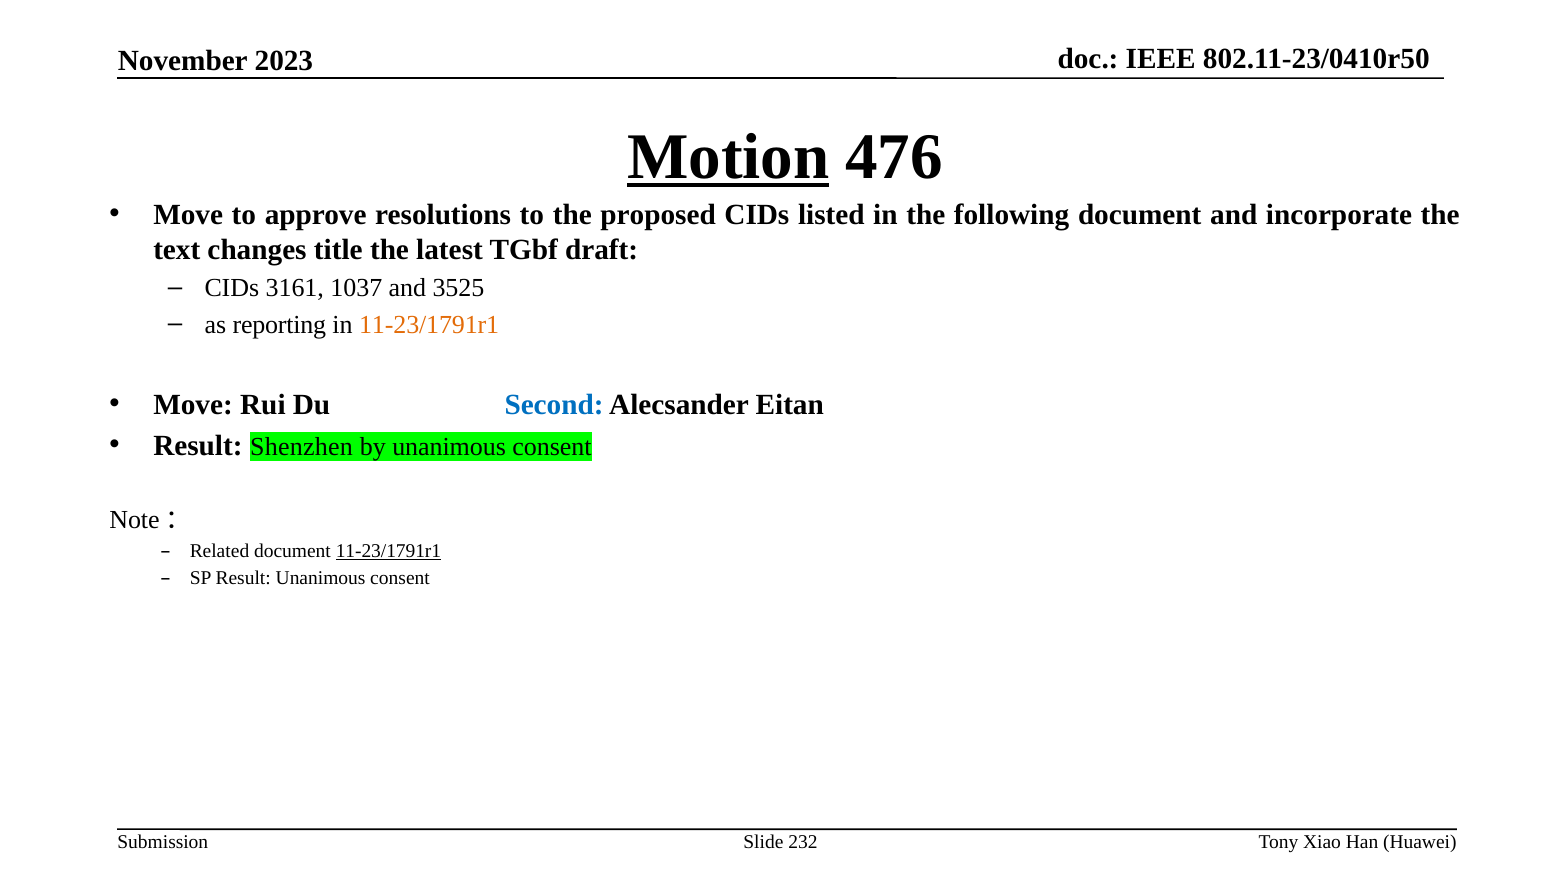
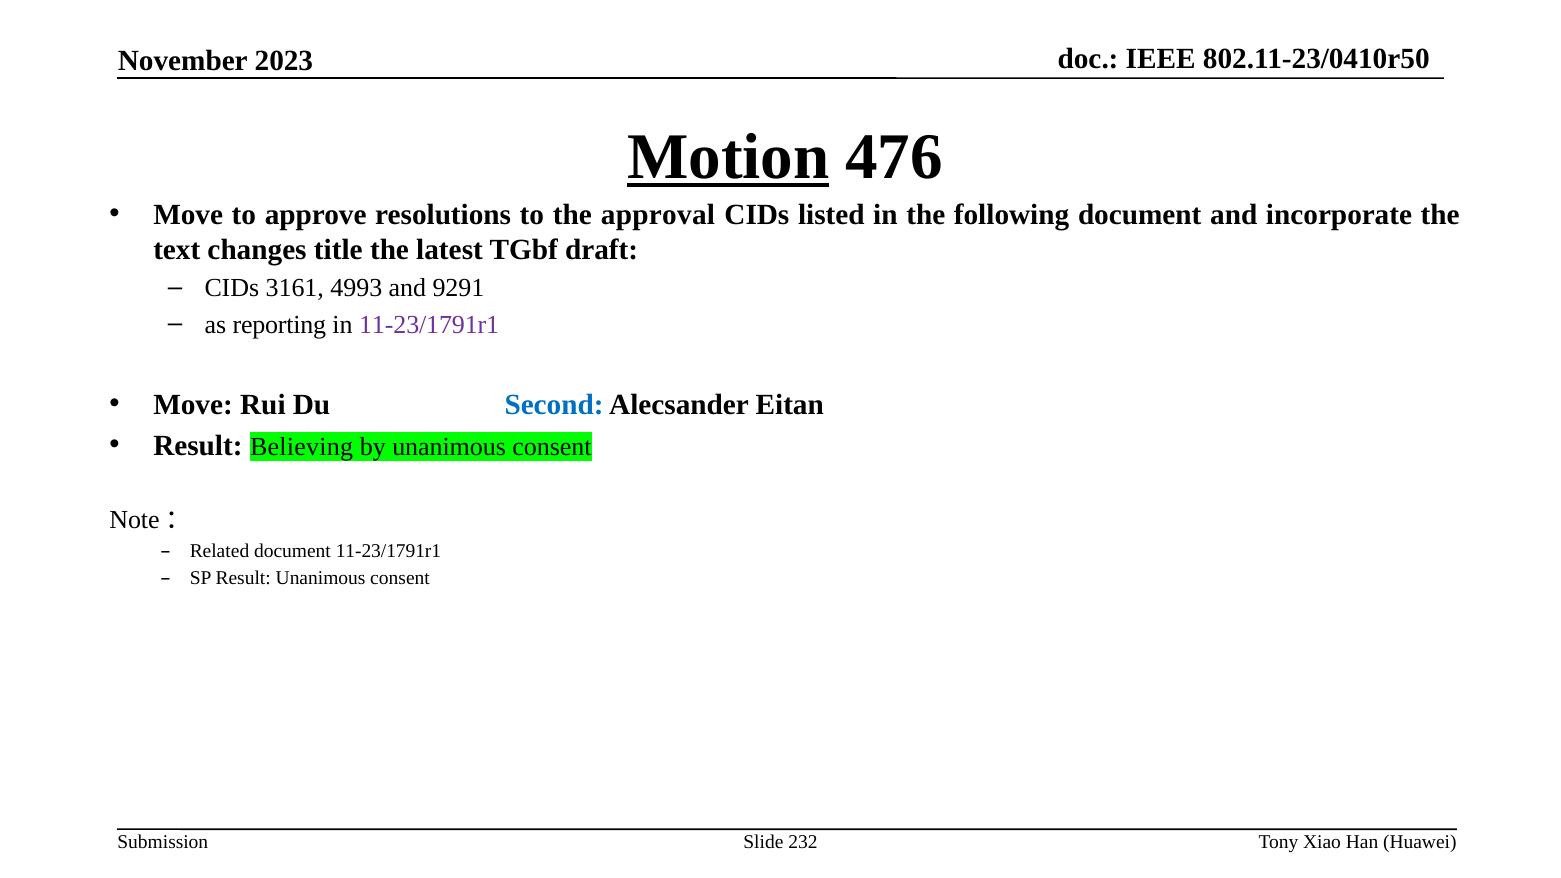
proposed: proposed -> approval (658, 215)
1037: 1037 -> 4993 (356, 288)
3525: 3525 -> 9291 (458, 288)
11-23/1791r1 colour: orange -> purple (429, 324)
Shenzhen: Shenzhen -> Believing (302, 447)
11-23/1791r1 underline: present -> none (388, 551)
